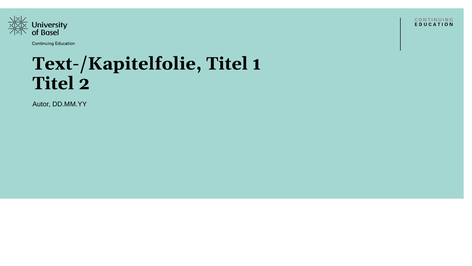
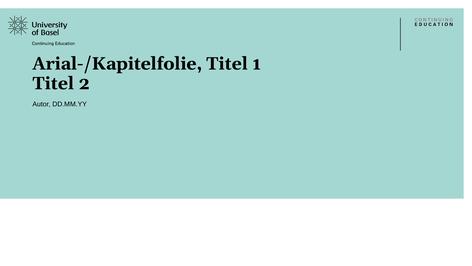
Text-/Kapitelfolie: Text-/Kapitelfolie -> Arial-/Kapitelfolie (117, 64)
